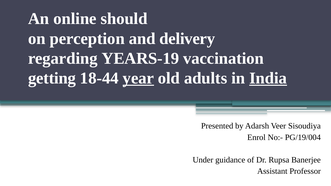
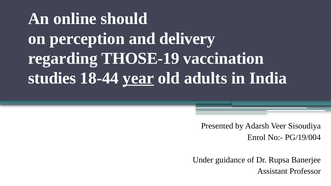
YEARS-19: YEARS-19 -> THOSE-19 (140, 58)
getting: getting -> studies (52, 78)
India underline: present -> none (268, 78)
